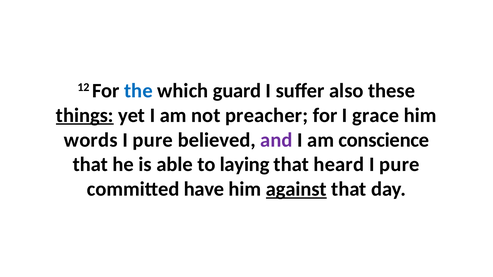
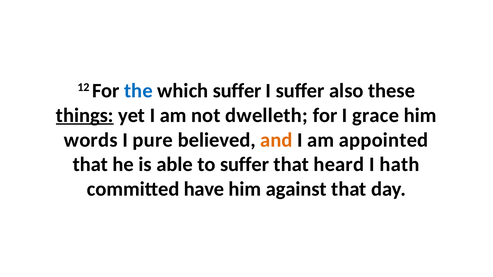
which guard: guard -> suffer (237, 91)
preacher: preacher -> dwelleth (267, 115)
and colour: purple -> orange (276, 140)
conscience: conscience -> appointed (384, 140)
to laying: laying -> suffer (245, 165)
pure: pure -> hath (399, 165)
against underline: present -> none (296, 189)
